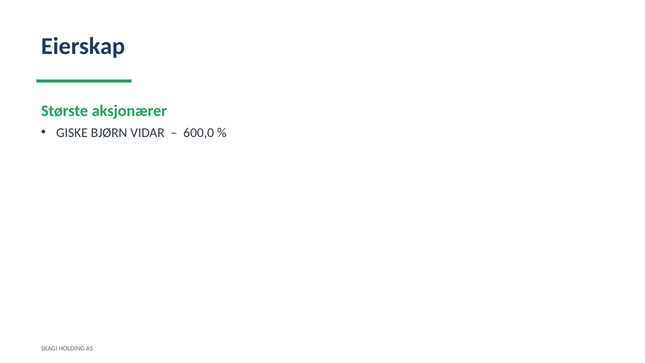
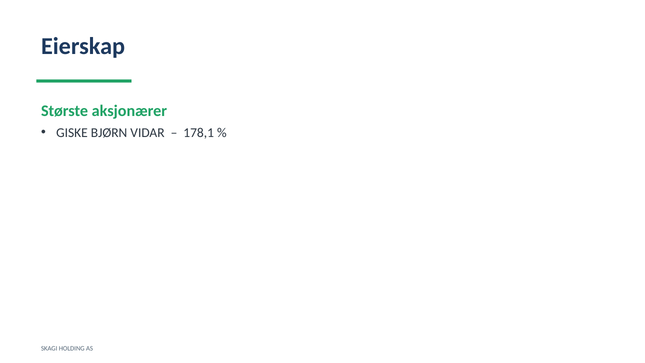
600,0: 600,0 -> 178,1 (199, 133)
